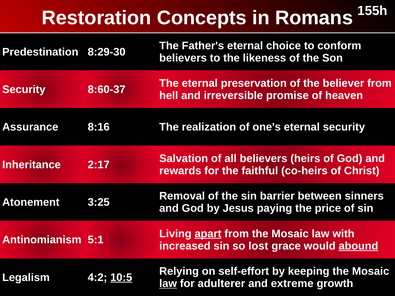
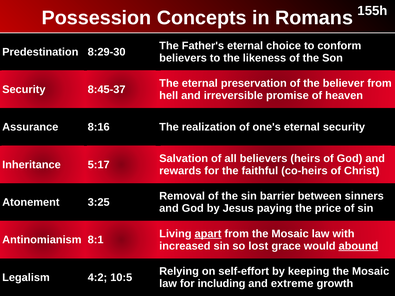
Restoration: Restoration -> Possession (96, 18)
8:60-37: 8:60-37 -> 8:45-37 (107, 90)
2:17: 2:17 -> 5:17 (99, 165)
5:1: 5:1 -> 8:1 (96, 240)
10:5 underline: present -> none (121, 278)
law underline: present -> none (168, 284)
adulterer: adulterer -> including (221, 284)
